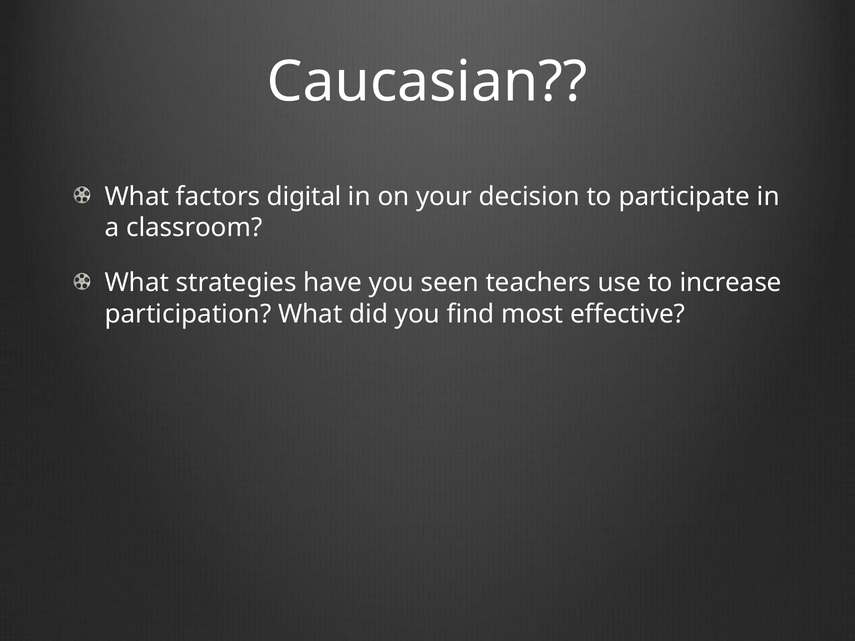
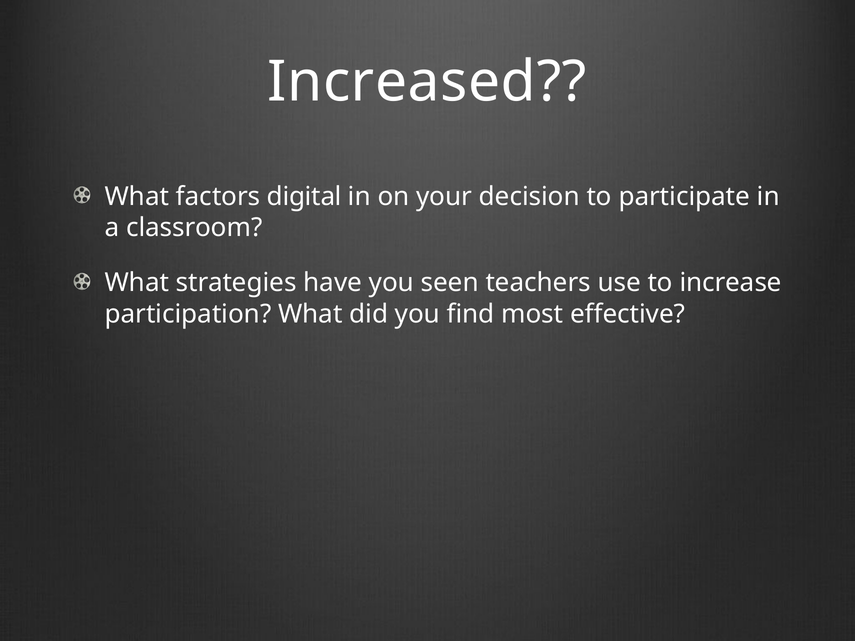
Caucasian: Caucasian -> Increased (427, 82)
